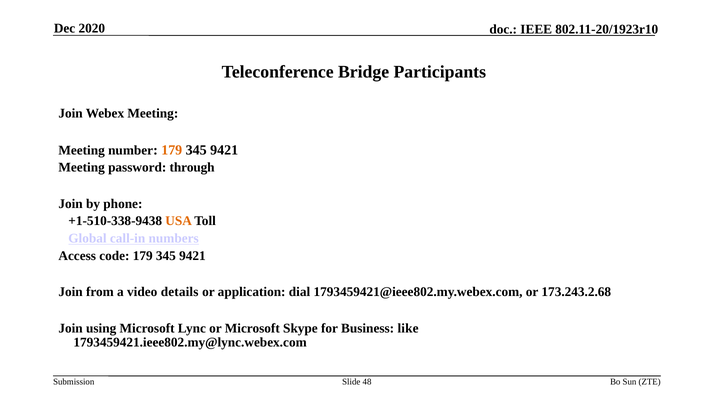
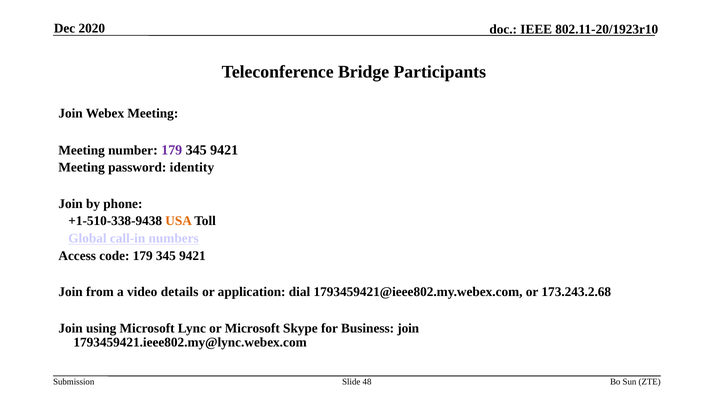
179 colour: orange -> purple (172, 150)
through: through -> identity (192, 168)
Business like: like -> join (408, 328)
